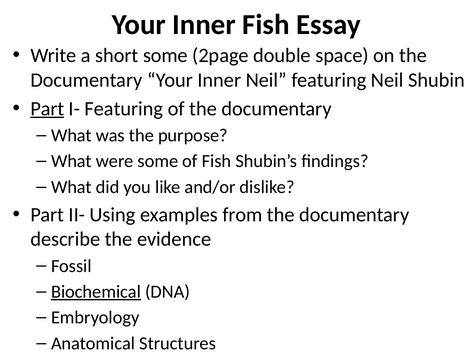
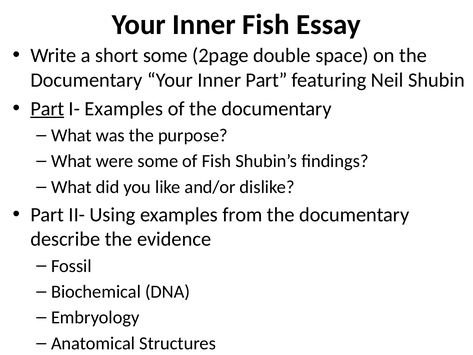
Inner Neil: Neil -> Part (266, 80)
I- Featuring: Featuring -> Examples (124, 109)
Biochemical underline: present -> none (96, 292)
